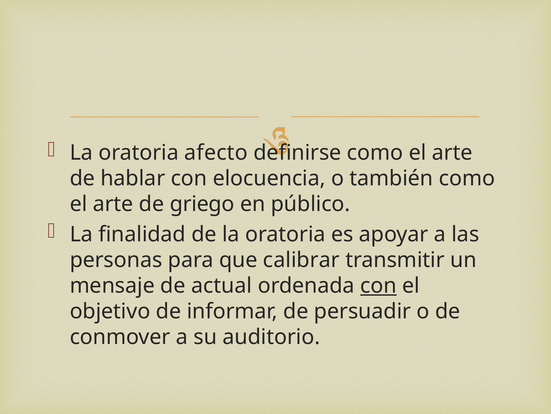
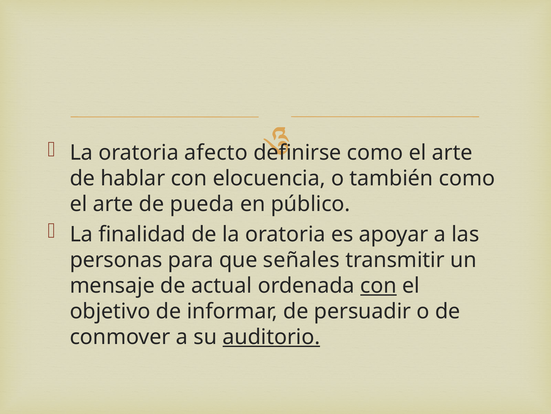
griego: griego -> pueda (202, 204)
calibrar: calibrar -> señales (301, 259)
auditorio underline: none -> present (271, 336)
